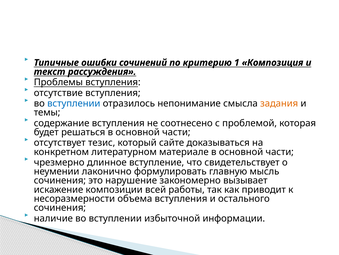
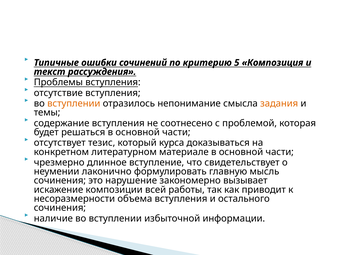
1: 1 -> 5 (237, 63)
вступлении colour: blue -> orange (74, 103)
сайте: сайте -> курса (172, 142)
